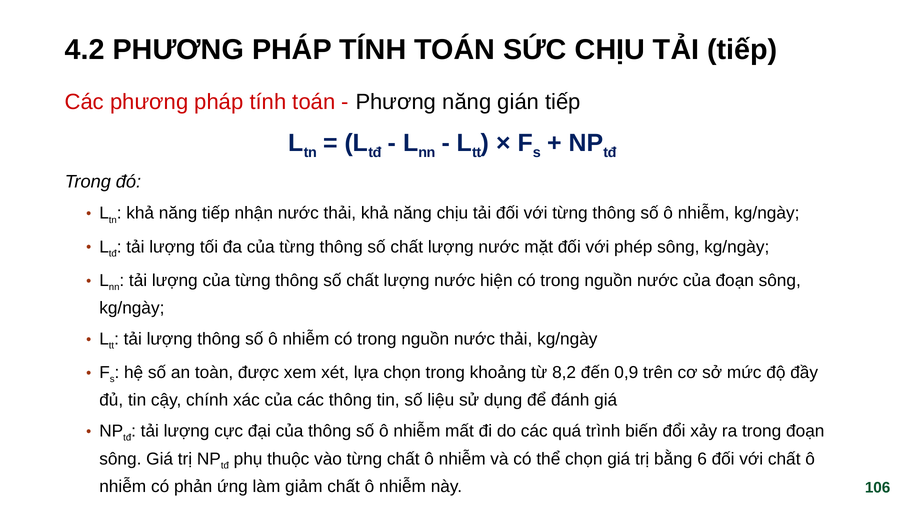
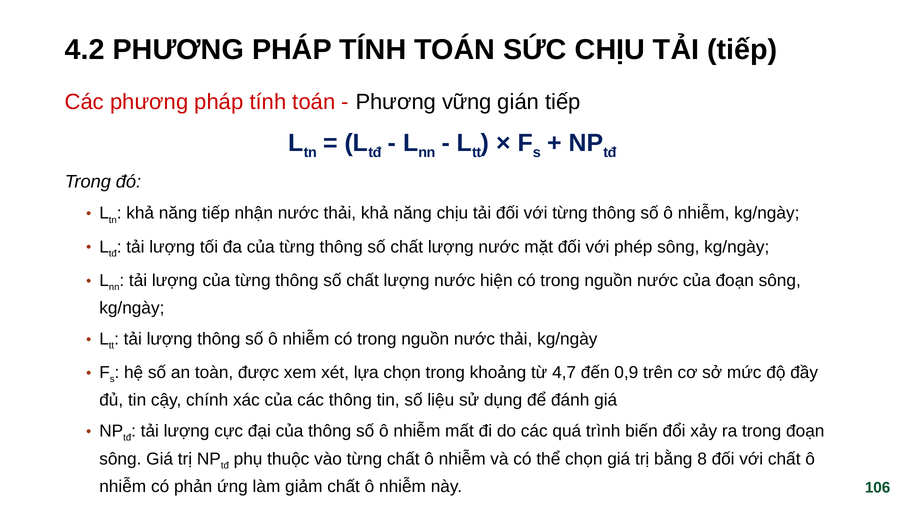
Phương năng: năng -> vững (467, 102)
8,2: 8,2 -> 4,7 (564, 373)
6: 6 -> 8 (702, 460)
